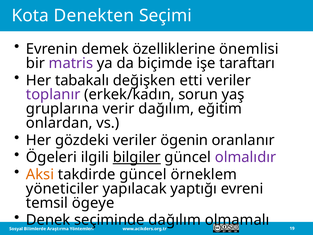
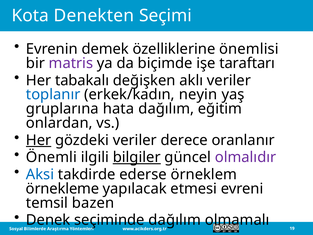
etti: etti -> aklı (191, 80)
toplanır colour: purple -> blue (53, 95)
sorun: sorun -> neyin (198, 95)
verir: verir -> hata (119, 109)
Her underline: none -> present (39, 140)
ögenin: ögenin -> derece (184, 140)
Ögeleri: Ögeleri -> Önemli (51, 157)
Aksi colour: orange -> blue (40, 174)
takdirde güncel: güncel -> ederse (143, 174)
yöneticiler: yöneticiler -> örnekleme (62, 188)
yaptığı: yaptığı -> etmesi (194, 188)
ögeye: ögeye -> bazen (93, 203)
